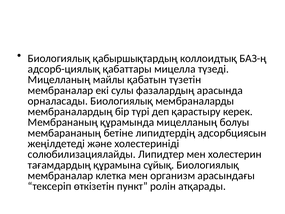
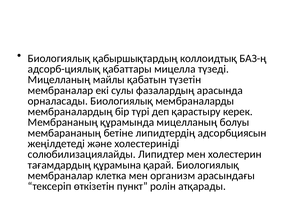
сұйық: сұйық -> қарай (159, 165)
